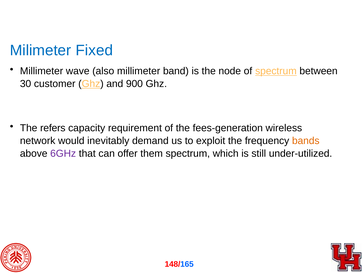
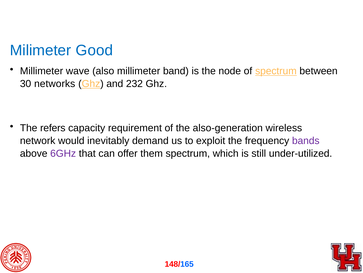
Fixed: Fixed -> Good (94, 50)
customer: customer -> networks (55, 84)
900: 900 -> 232 (134, 84)
fees-generation: fees-generation -> also-generation (228, 128)
bands colour: orange -> purple (306, 140)
